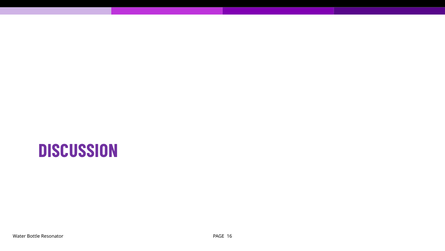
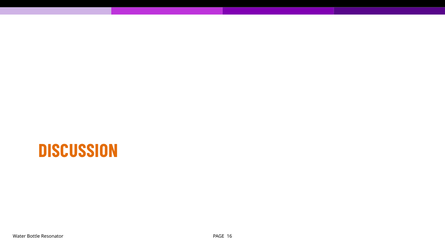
DISCUSSION colour: purple -> orange (78, 150)
